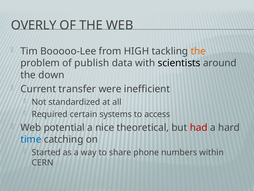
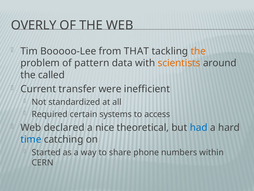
HIGH: HIGH -> THAT (136, 51)
publish: publish -> pattern (92, 63)
scientists colour: black -> orange (179, 63)
down: down -> called (51, 75)
potential: potential -> declared (64, 127)
had colour: red -> blue (199, 127)
